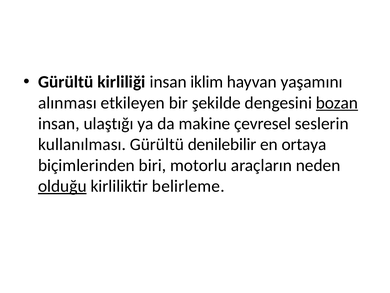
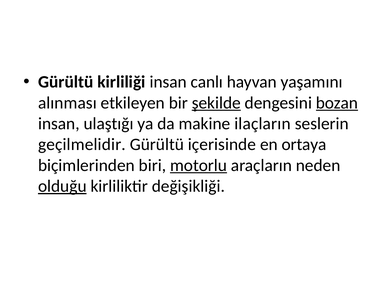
iklim: iklim -> canlı (207, 82)
şekilde underline: none -> present (216, 103)
çevresel: çevresel -> ilaçların (263, 123)
kullanılması: kullanılması -> geçilmelidir (82, 144)
denilebilir: denilebilir -> içerisinde (222, 144)
motorlu underline: none -> present (199, 165)
belirleme: belirleme -> değişikliği (188, 186)
